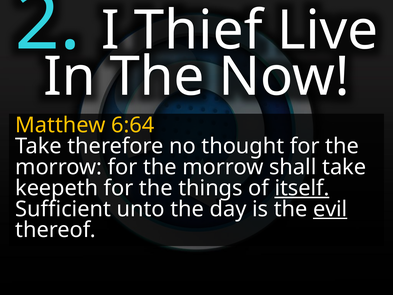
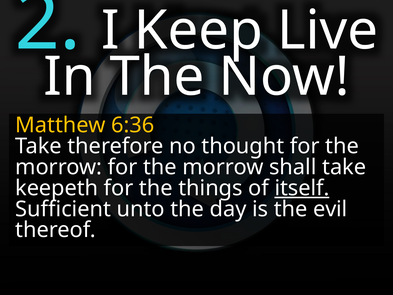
Thief: Thief -> Keep (198, 31)
6:64: 6:64 -> 6:36 (133, 125)
evil underline: present -> none (330, 209)
